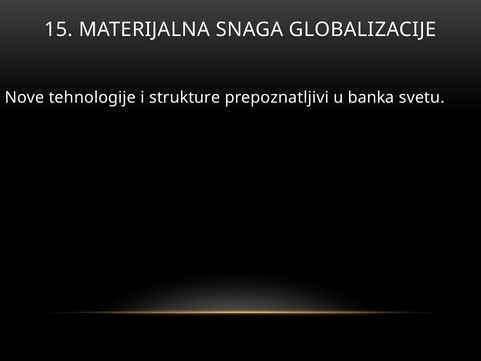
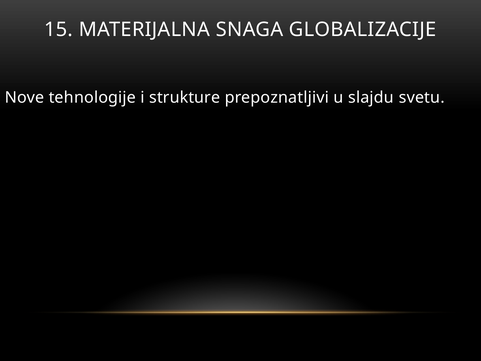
banka: banka -> slajdu (371, 97)
